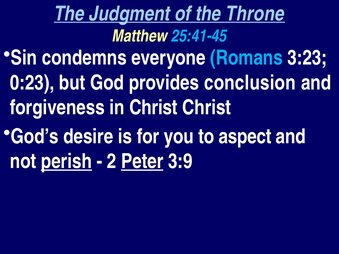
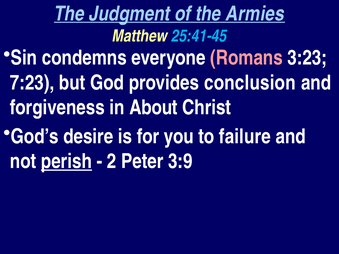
Throne: Throne -> Armies (255, 14)
Romans colour: light blue -> pink (246, 58)
0:23: 0:23 -> 7:23 (32, 83)
in Christ: Christ -> About (153, 108)
aspect: aspect -> failure (245, 137)
Peter underline: present -> none (142, 161)
